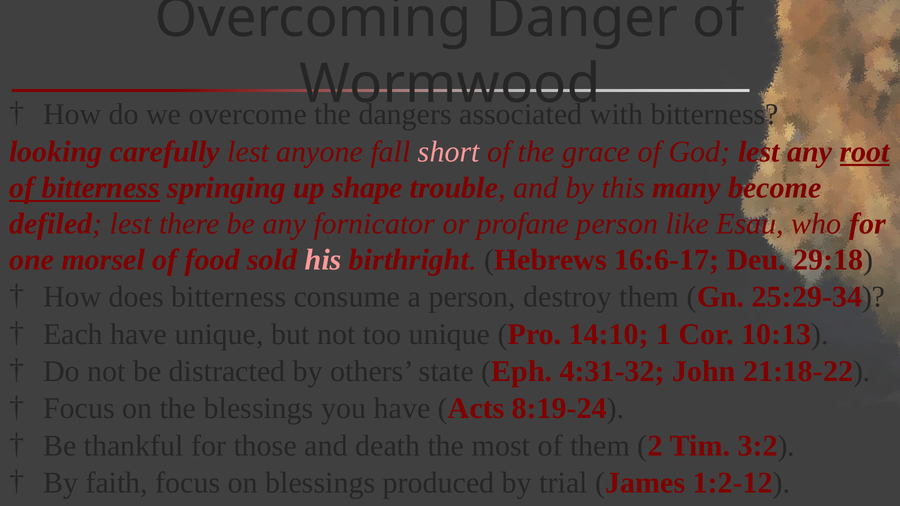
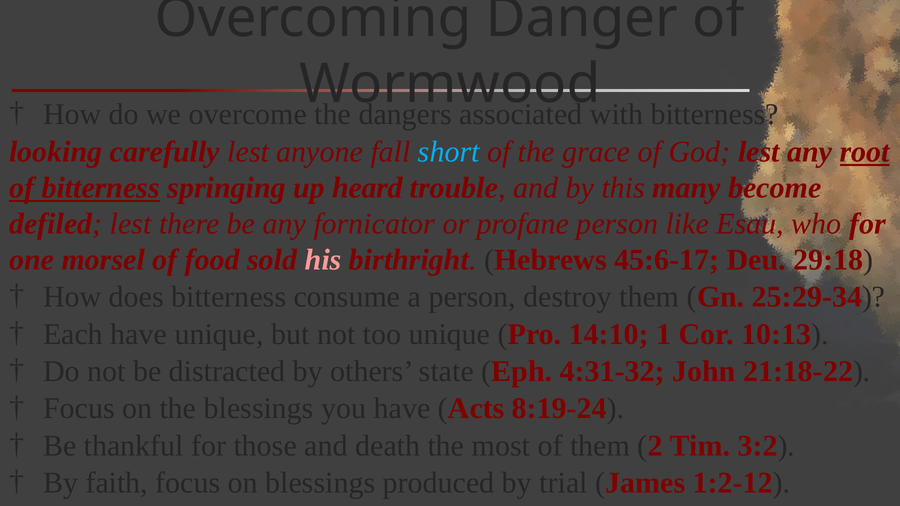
short colour: pink -> light blue (449, 152)
shape: shape -> heard (368, 188)
16:6-17: 16:6-17 -> 45:6-17 (667, 260)
